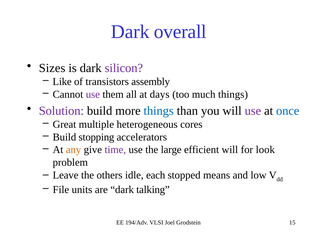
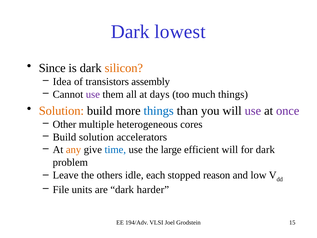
overall: overall -> lowest (180, 32)
Sizes: Sizes -> Since (52, 68)
silicon colour: purple -> orange (124, 68)
Like: Like -> Idea (62, 82)
Solution colour: purple -> orange (61, 111)
once colour: blue -> purple (288, 111)
Great: Great -> Other (64, 124)
Build stopping: stopping -> solution (96, 137)
time colour: purple -> blue (115, 150)
for look: look -> dark (265, 150)
means: means -> reason (217, 175)
talking: talking -> harder (153, 189)
